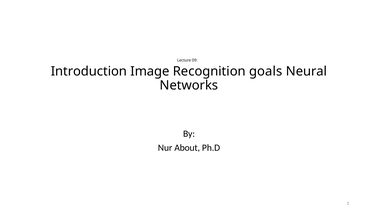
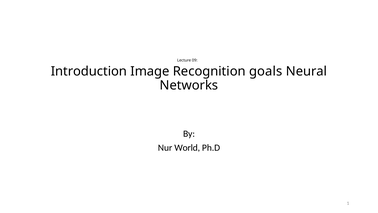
About: About -> World (187, 148)
